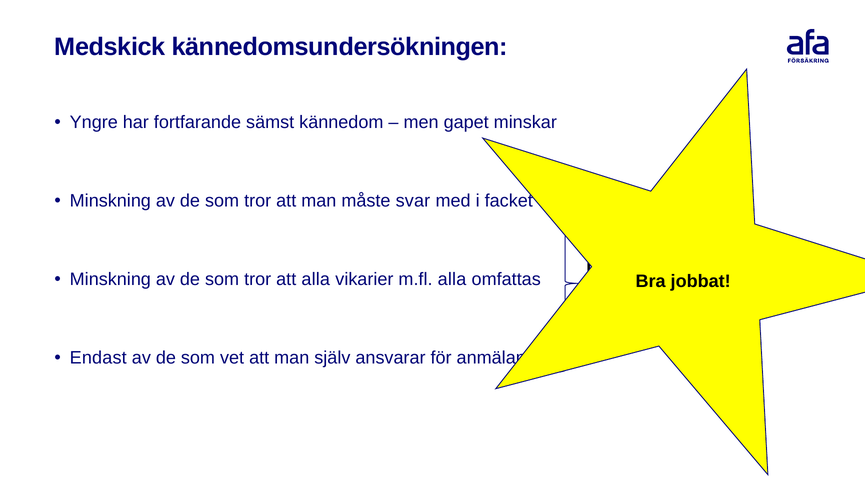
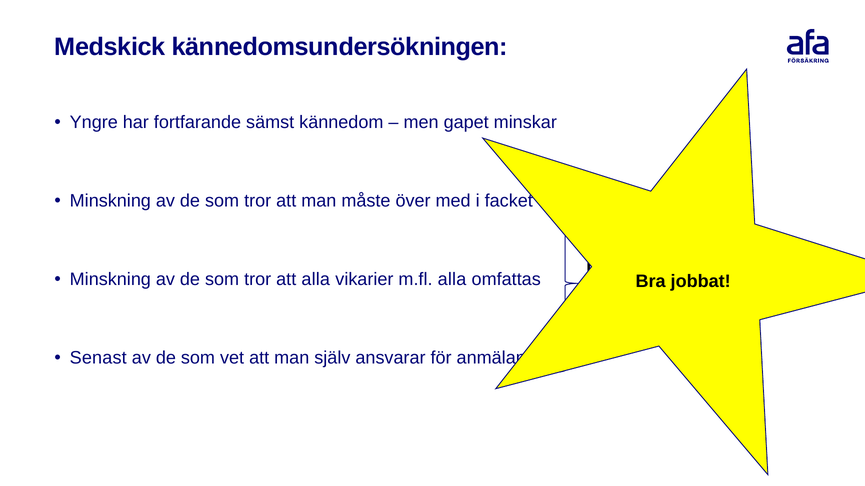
svar: svar -> över (413, 201)
Endast: Endast -> Senast (98, 358)
